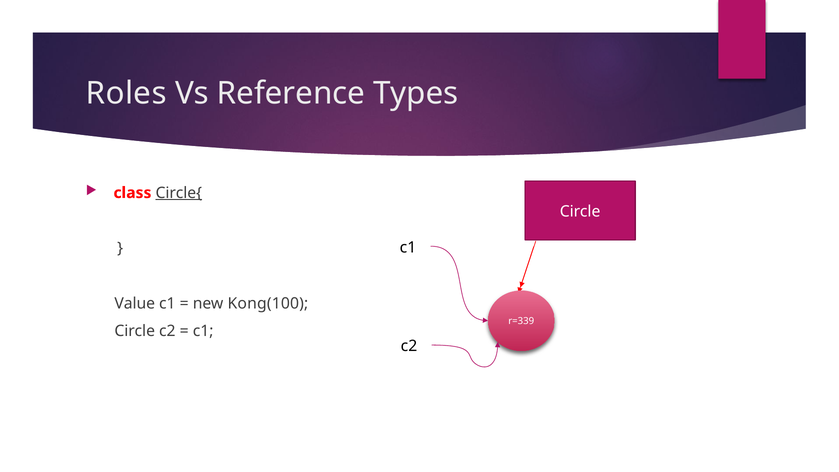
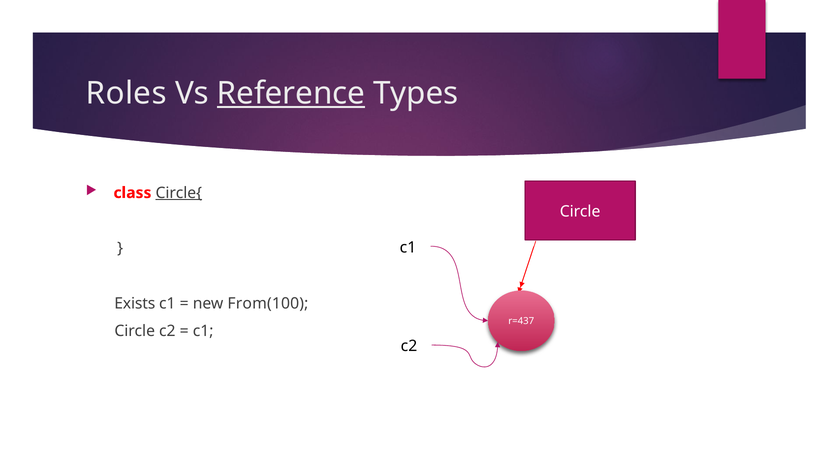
Reference underline: none -> present (291, 94)
Value: Value -> Exists (135, 303)
Kong(100: Kong(100 -> From(100 (268, 303)
r=339: r=339 -> r=437 (521, 321)
